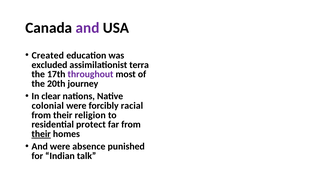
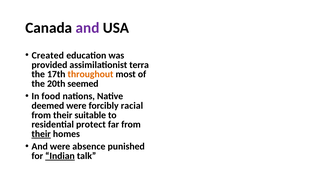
excluded: excluded -> provided (49, 65)
throughout colour: purple -> orange (91, 74)
journey: journey -> seemed (83, 84)
clear: clear -> food (51, 96)
colonial: colonial -> deemed (48, 106)
religion: religion -> suitable (90, 115)
Indian underline: none -> present (60, 156)
